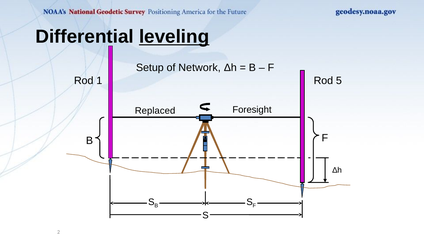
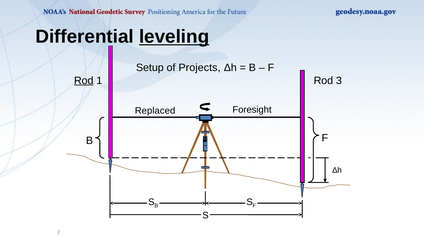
Network: Network -> Projects (200, 68)
Rod underline: none -> present (84, 81)
5: 5 -> 3 (339, 81)
